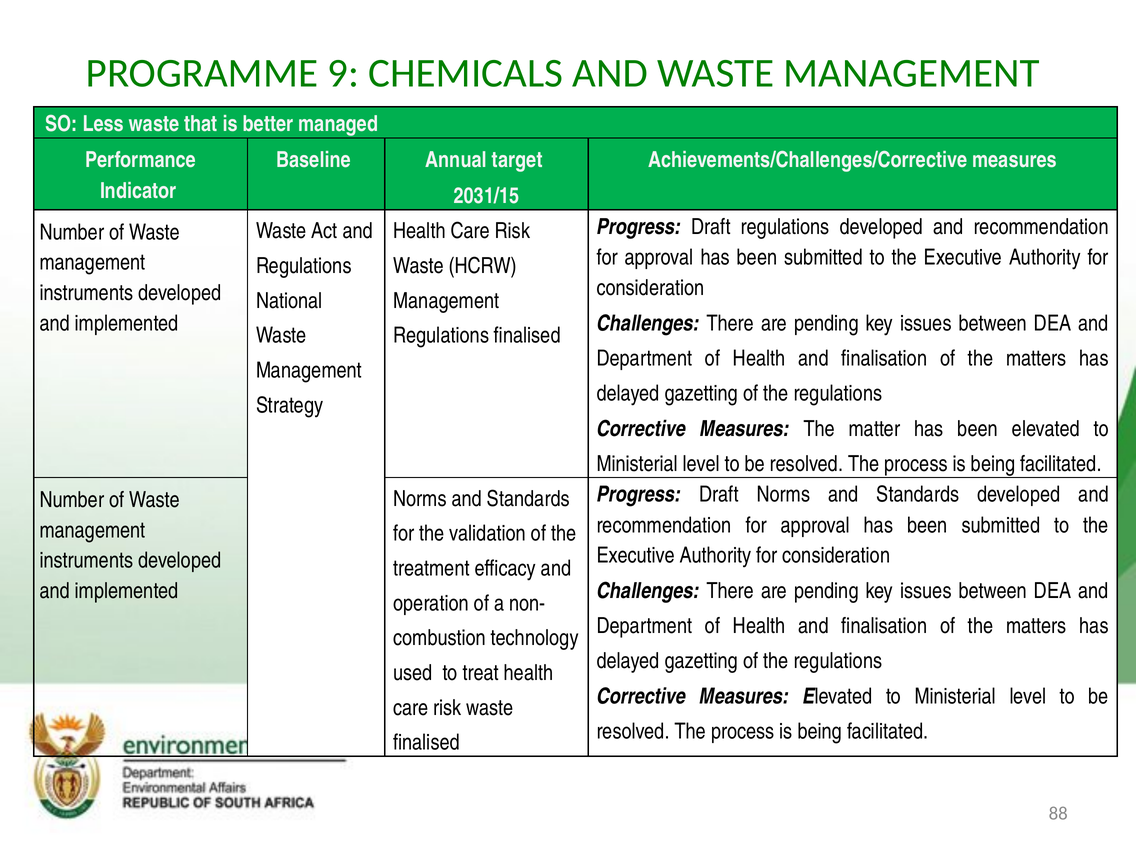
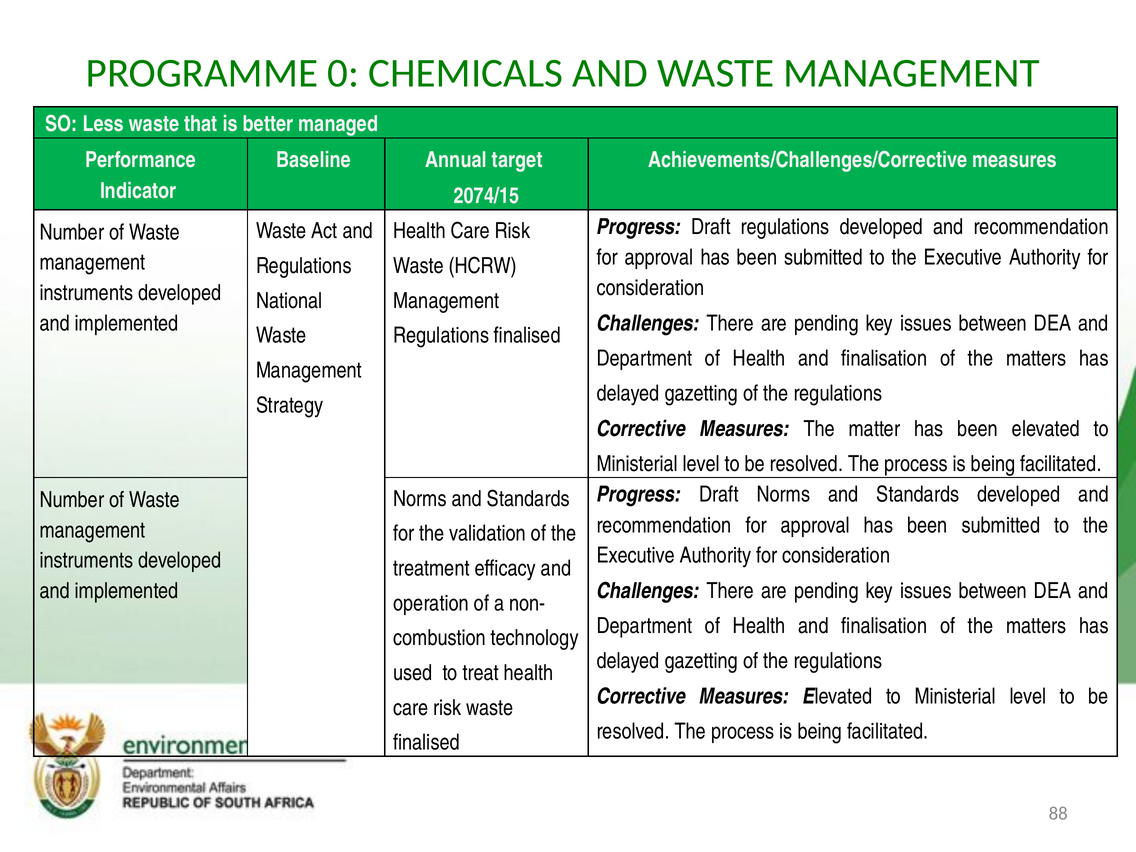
9: 9 -> 0 (343, 73)
2031/15: 2031/15 -> 2074/15 (487, 196)
